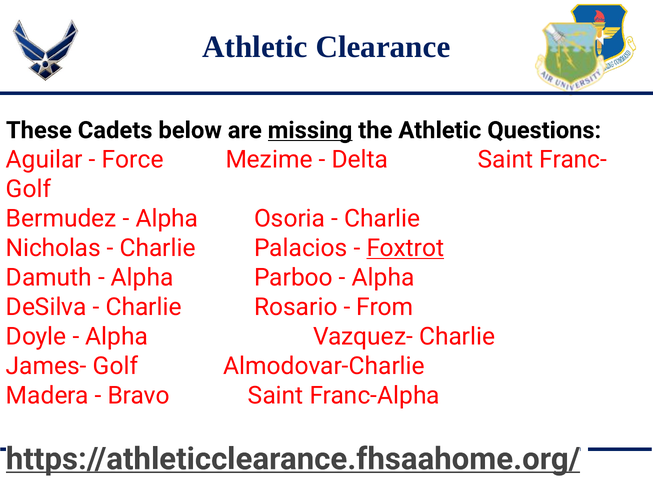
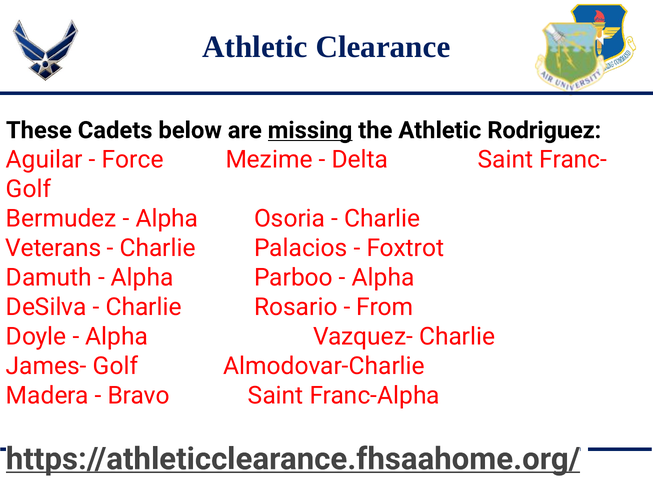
Questions: Questions -> Rodriguez (544, 130)
Nicholas: Nicholas -> Veterans (53, 248)
Foxtrot underline: present -> none (405, 248)
